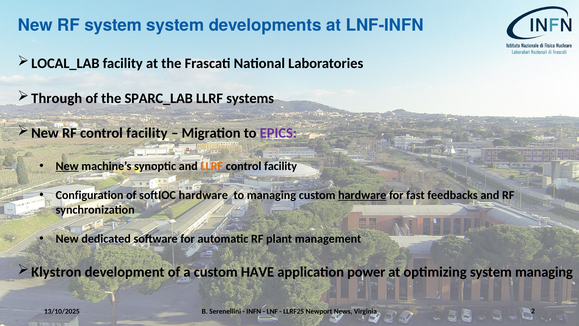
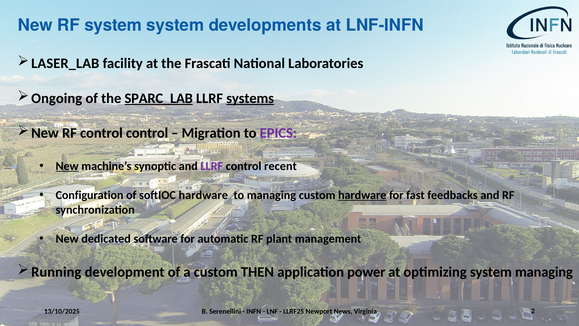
LOCAL_LAB: LOCAL_LAB -> LASER_LAB (65, 63)
Through: Through -> Ongoing (57, 98)
SPARC_LAB underline: none -> present (159, 98)
systems underline: none -> present (250, 98)
RF control facility: facility -> control (147, 133)
LLRF colour: orange -> purple (212, 166)
facility: facility -> recent (280, 166)
Klystron: Klystron -> Running (56, 272)
HAVE: HAVE -> THEN (257, 272)
